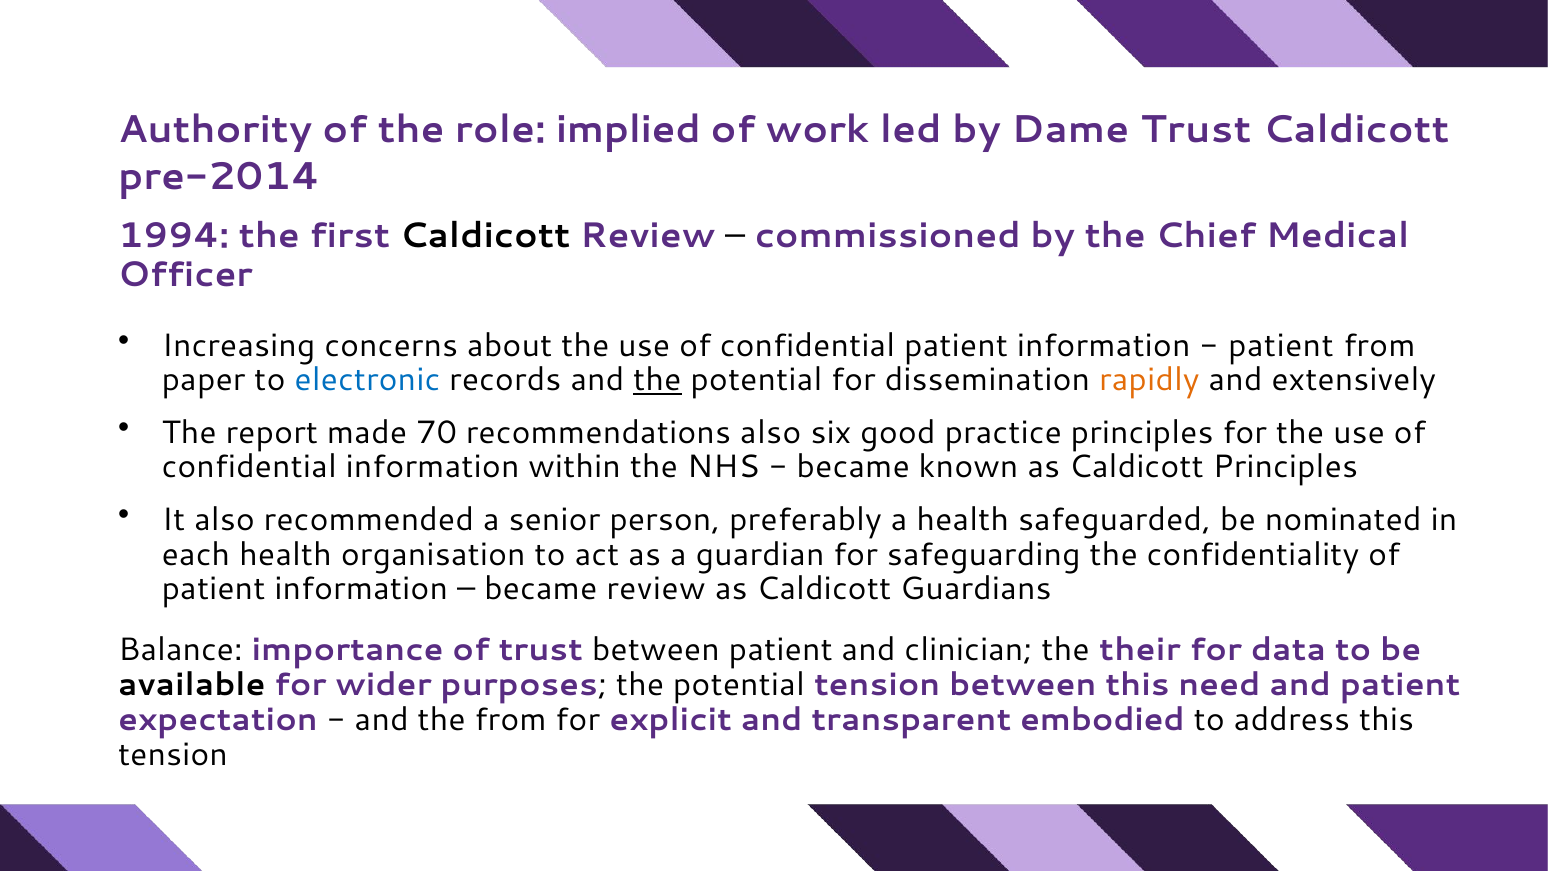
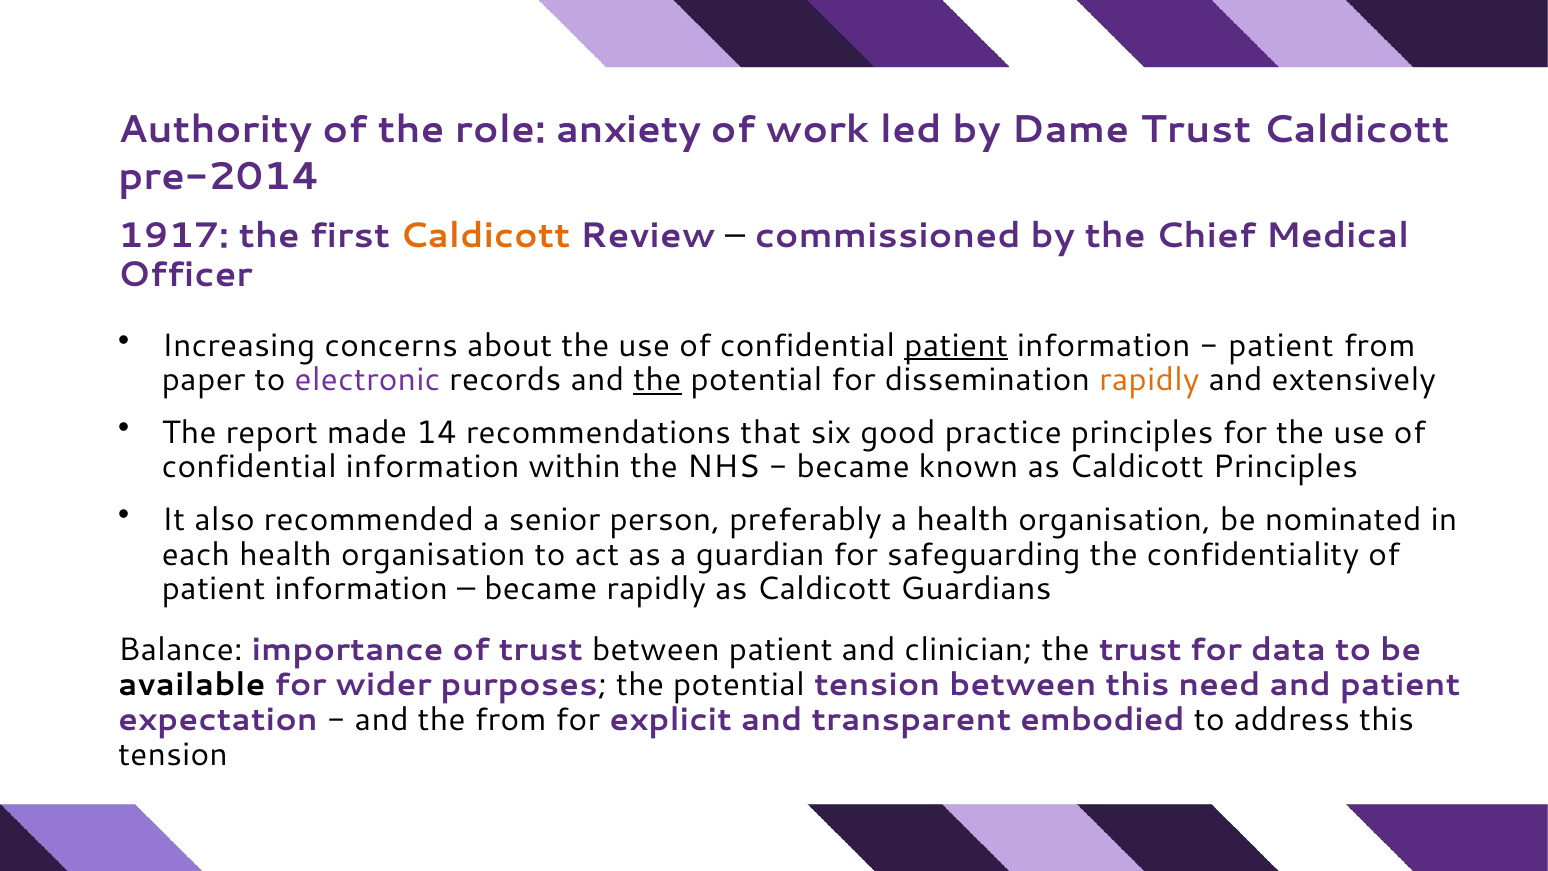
implied: implied -> anxiety (628, 130)
1994: 1994 -> 1917 (174, 236)
Caldicott colour: black -> orange (485, 236)
patient underline: none -> present (956, 345)
electronic colour: blue -> purple (367, 380)
70: 70 -> 14 (437, 432)
recommendations also: also -> that (771, 432)
a health safeguarded: safeguarded -> organisation (1115, 519)
became review: review -> rapidly (656, 589)
the their: their -> trust (1140, 650)
